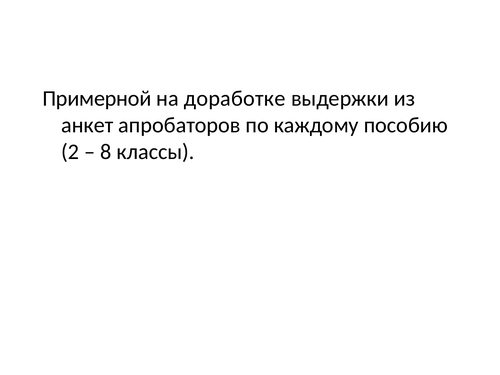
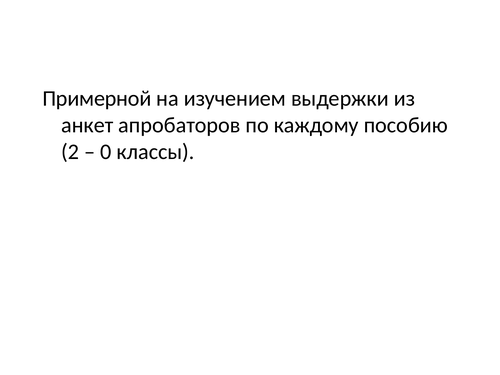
доработке: доработке -> изучением (235, 99)
8: 8 -> 0 (106, 152)
